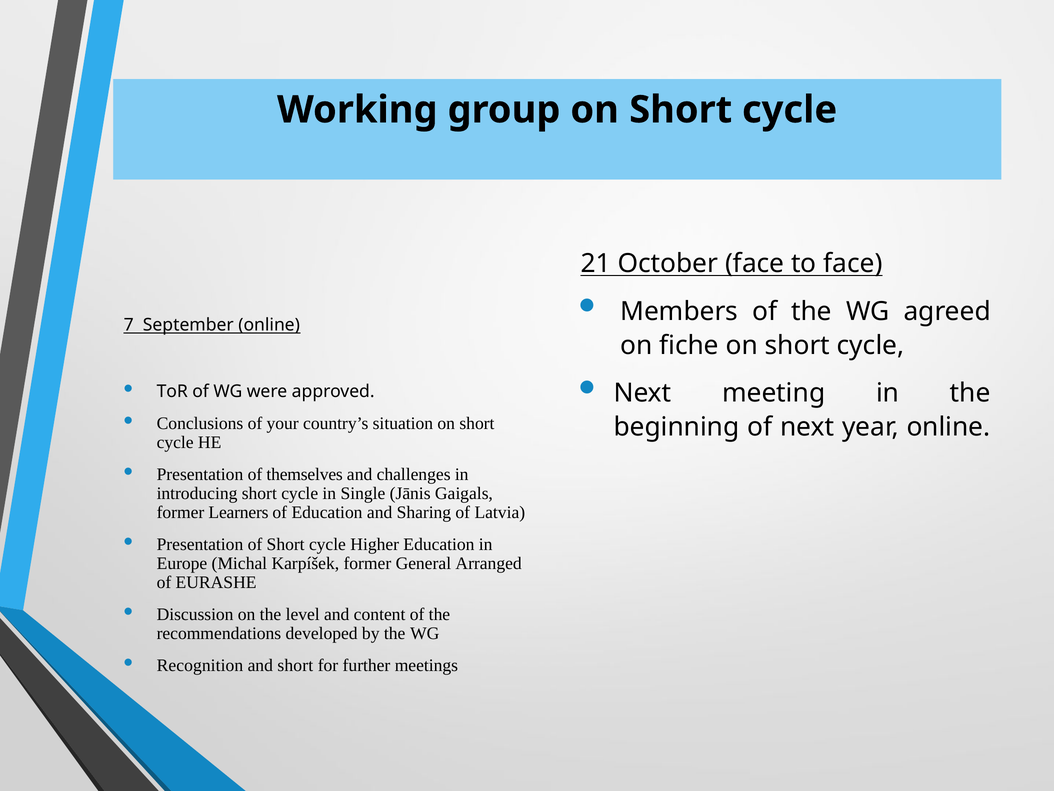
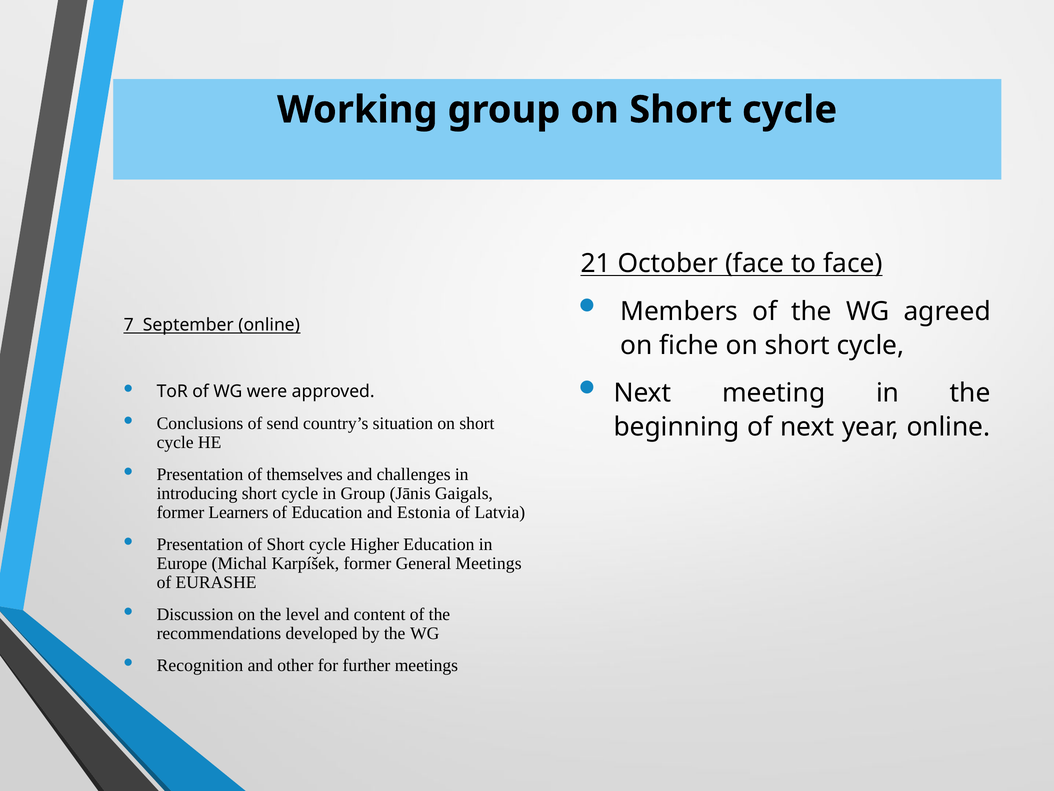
your: your -> send (283, 423)
in Single: Single -> Group (363, 493)
Sharing: Sharing -> Estonia (424, 512)
General Arranged: Arranged -> Meetings (489, 563)
and short: short -> other (295, 665)
